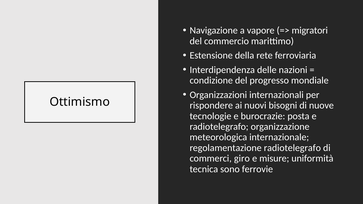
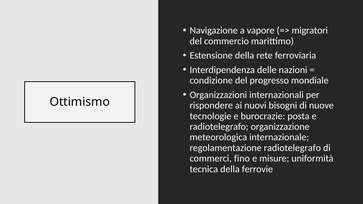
giro: giro -> fino (242, 159)
tecnica sono: sono -> della (230, 169)
